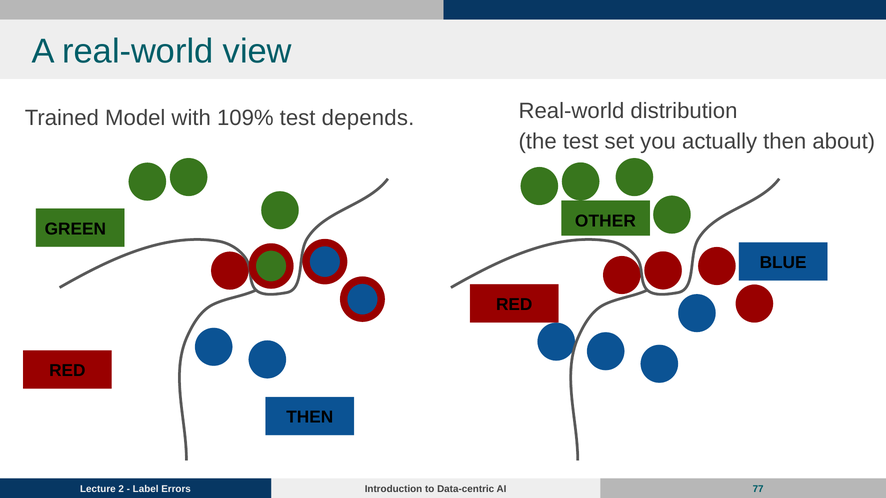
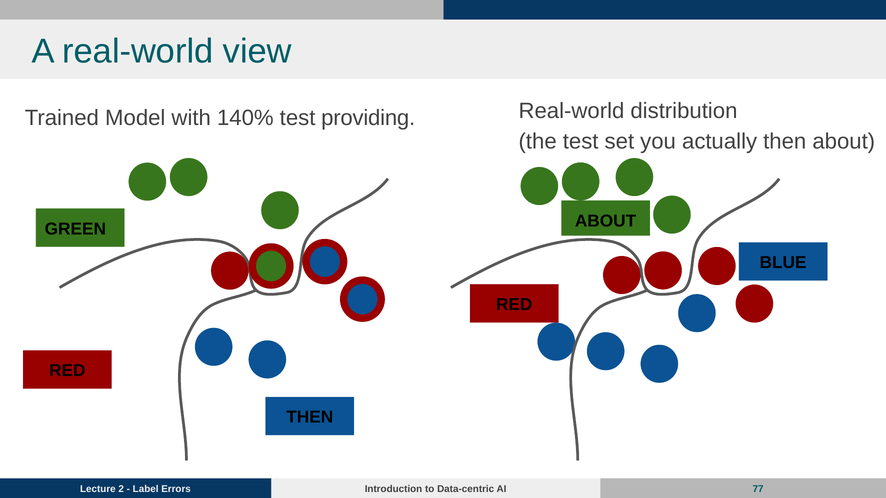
109%: 109% -> 140% (245, 118)
depends: depends -> providing (368, 118)
OTHER: OTHER -> ABOUT (606, 221)
